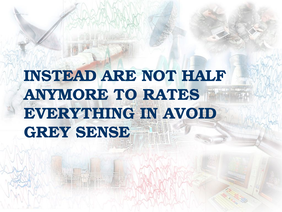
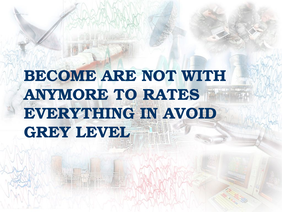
INSTEAD: INSTEAD -> BECOME (60, 76)
HALF: HALF -> WITH (204, 76)
SENSE: SENSE -> LEVEL (103, 132)
